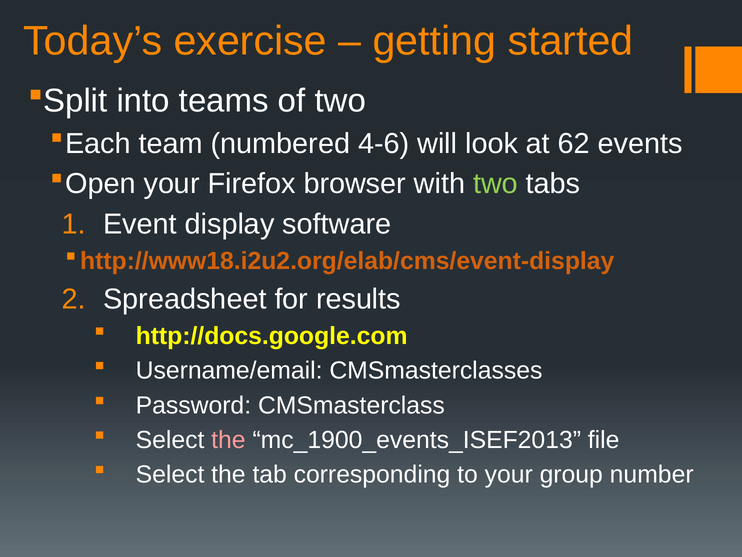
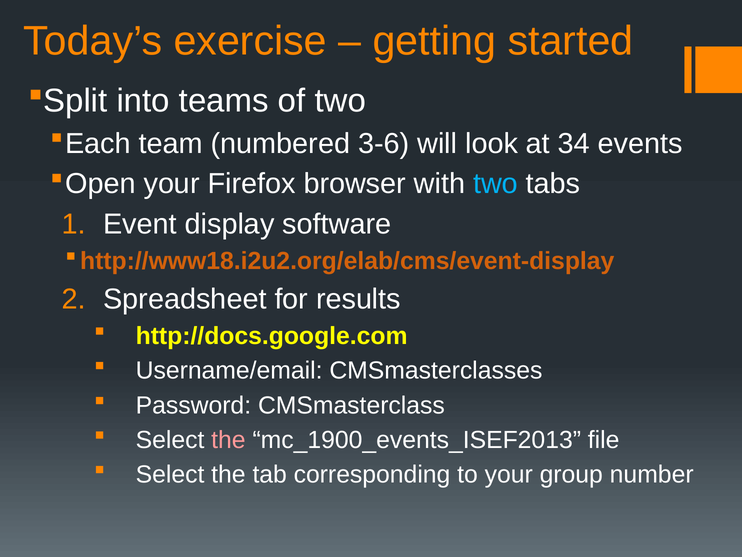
4-6: 4-6 -> 3-6 (384, 143)
62: 62 -> 34 (574, 143)
two colour: light green -> light blue (496, 184)
